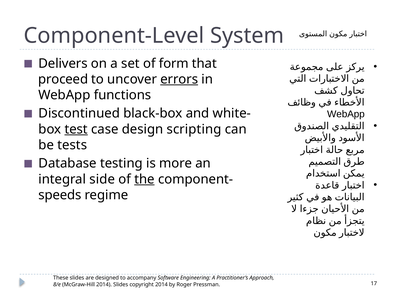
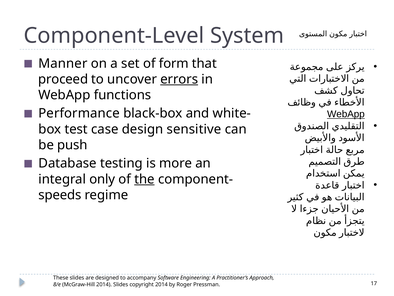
Delivers: Delivers -> Manner (63, 63)
Discontinued: Discontinued -> Performance (79, 113)
WebApp underline: none -> present (346, 114)
test underline: present -> none (76, 129)
scripting: scripting -> sensitive (194, 129)
tests: tests -> push (72, 145)
side: side -> only (102, 179)
